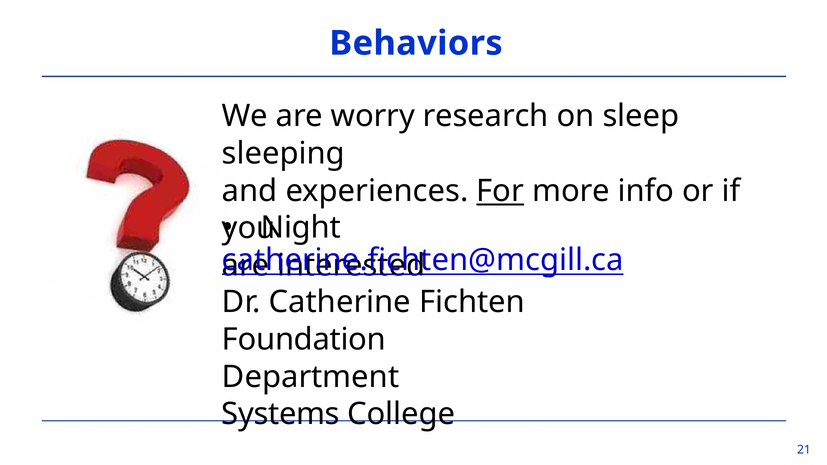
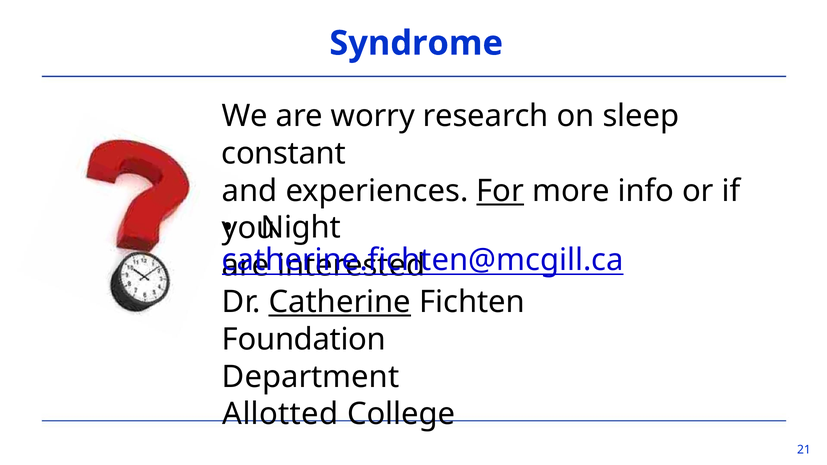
Behaviors: Behaviors -> Syndrome (416, 43)
sleeping: sleeping -> constant (284, 153)
Catherine underline: none -> present (340, 302)
Systems: Systems -> Allotted (280, 414)
